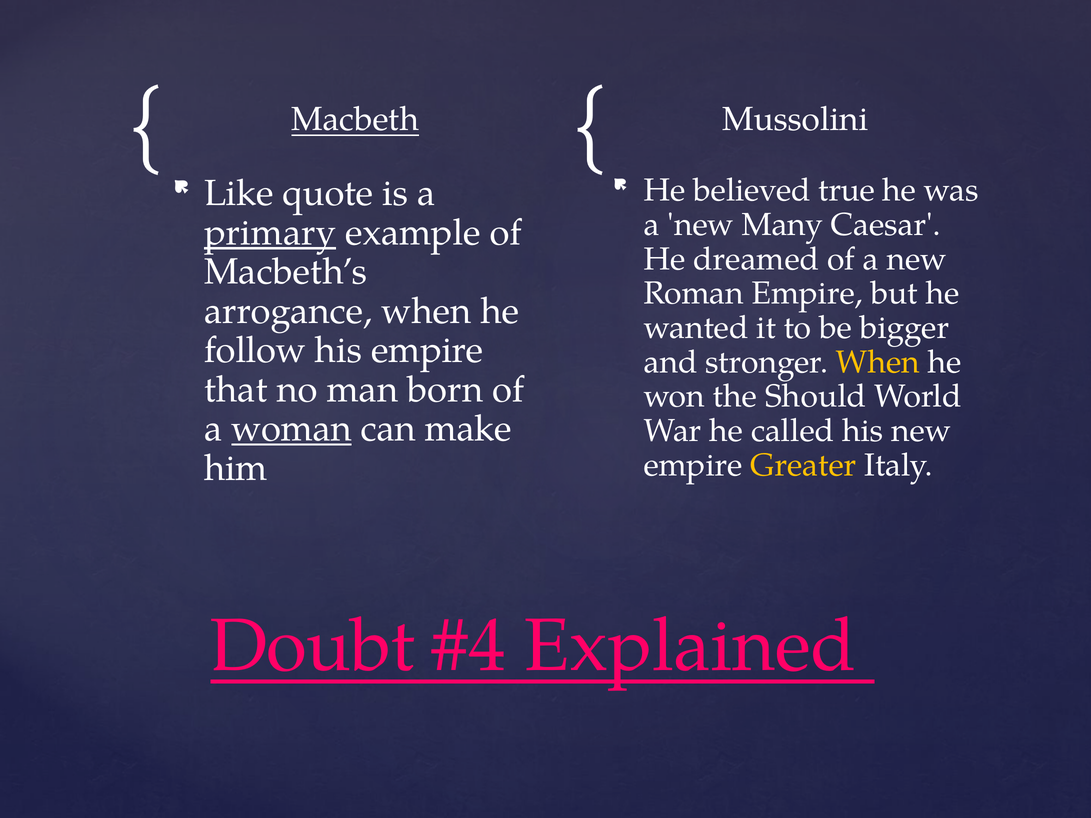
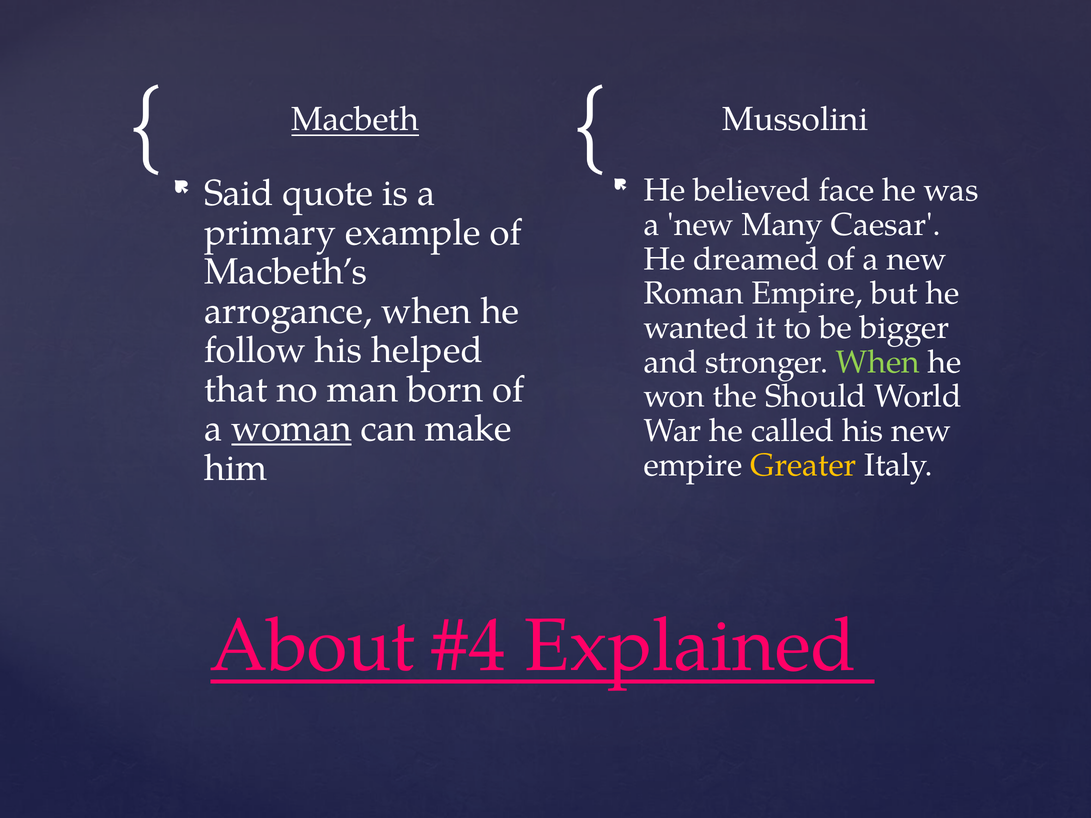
true: true -> face (847, 190)
Like: Like -> Said (239, 193)
primary underline: present -> none (270, 233)
his empire: empire -> helped (427, 351)
When colour: yellow -> light green (878, 362)
Doubt: Doubt -> About (312, 646)
